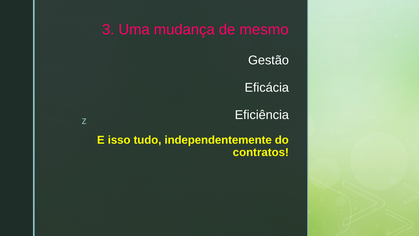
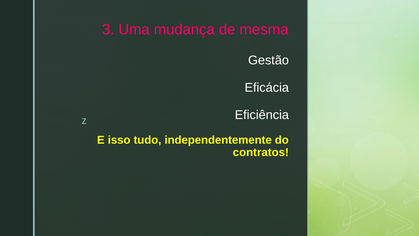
mesmo: mesmo -> mesma (264, 30)
